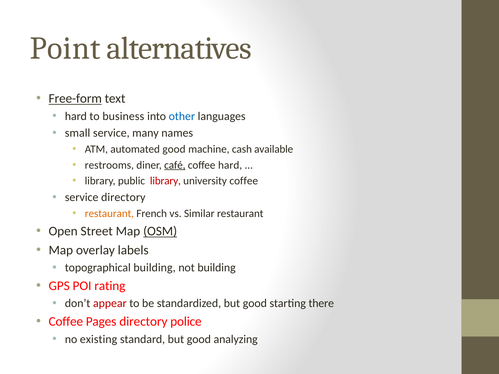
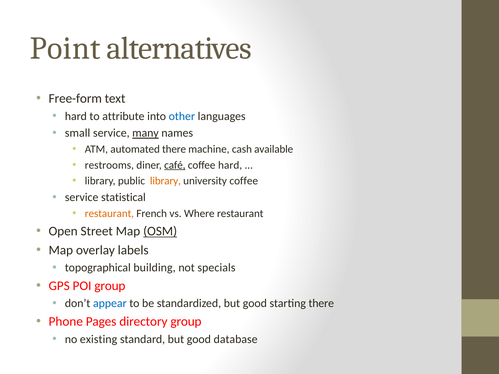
Free-form underline: present -> none (75, 99)
business: business -> attribute (123, 116)
many underline: none -> present (145, 133)
automated good: good -> there (174, 149)
library colour: red -> orange (165, 181)
service directory: directory -> statistical (123, 197)
Similar: Similar -> Where (199, 214)
not building: building -> specials (216, 268)
POI rating: rating -> group (110, 286)
appear colour: red -> blue (110, 304)
Coffee: Coffee -> Phone (66, 322)
directory police: police -> group (186, 322)
analyzing: analyzing -> database (236, 339)
